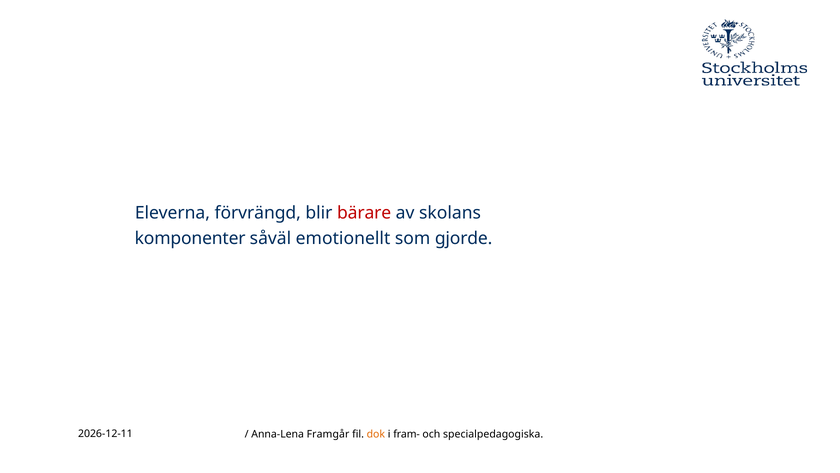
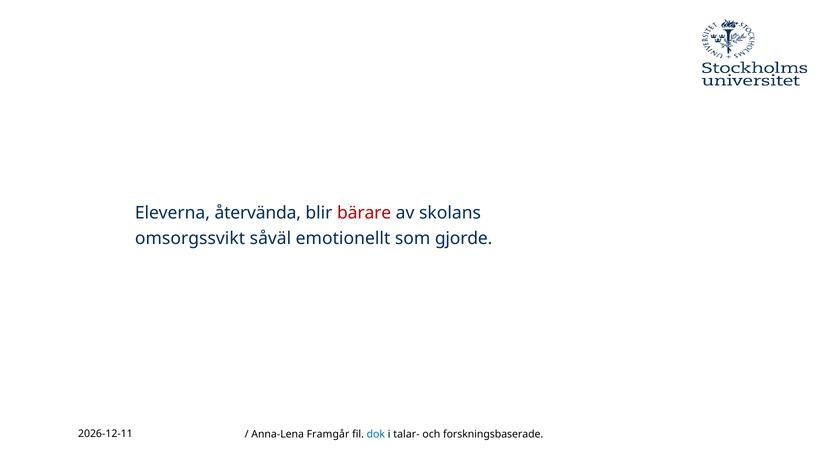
förvrängd: förvrängd -> återvända (258, 213)
komponenter: komponenter -> omsorgssvikt (190, 238)
dok colour: orange -> blue (376, 434)
fram-: fram- -> talar- (406, 434)
specialpedagogiska: specialpedagogiska -> forskningsbaserade (493, 434)
